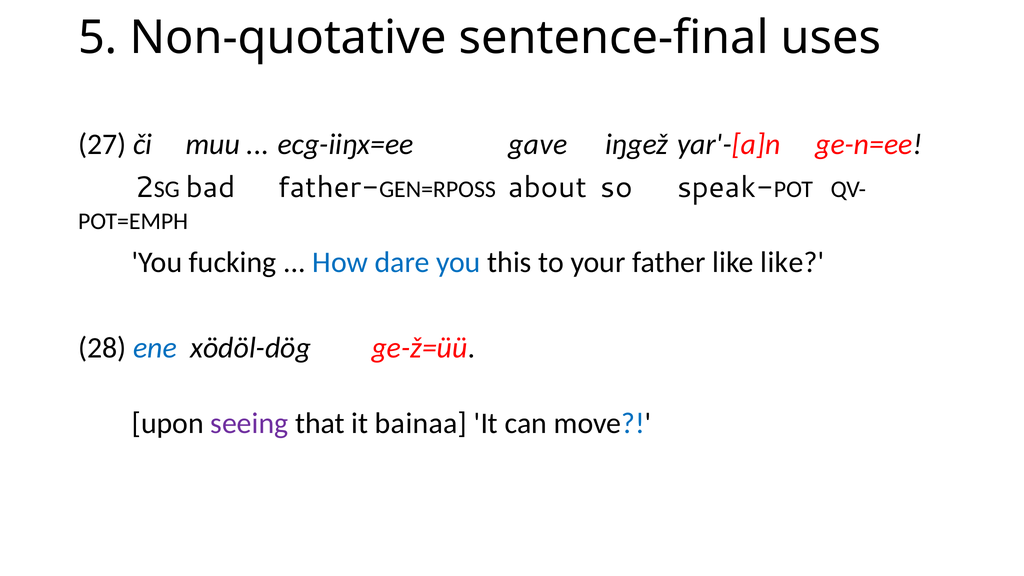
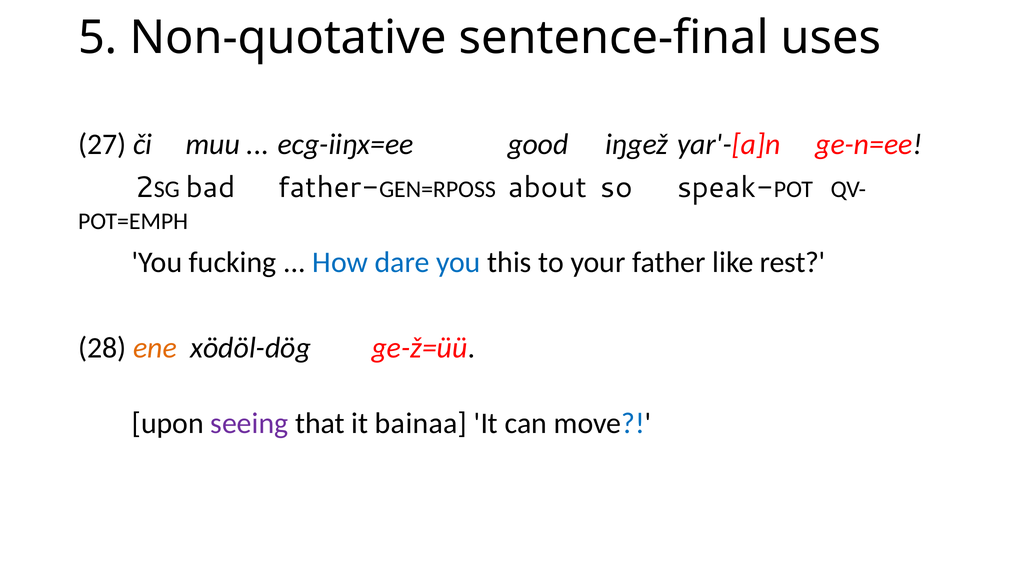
gave: gave -> good (538, 144)
like like: like -> rest (793, 262)
ene colour: blue -> orange (155, 348)
